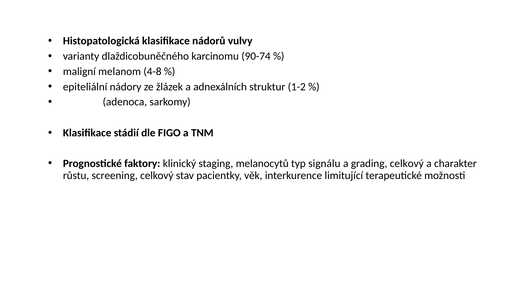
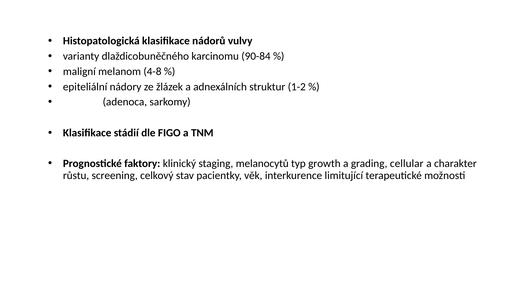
90-74: 90-74 -> 90-84 (256, 56)
signálu: signálu -> growth (324, 164)
grading celkový: celkový -> cellular (407, 164)
